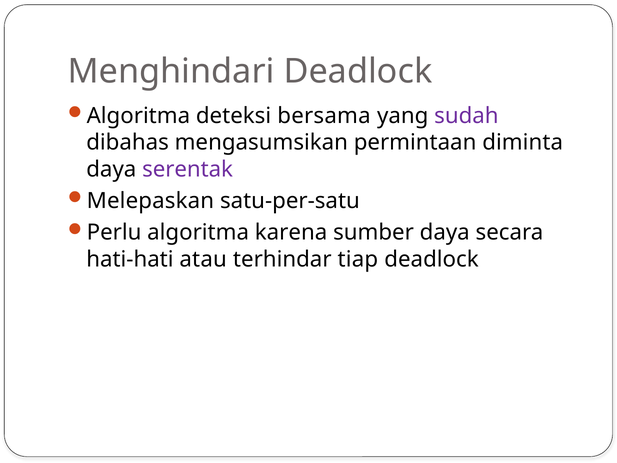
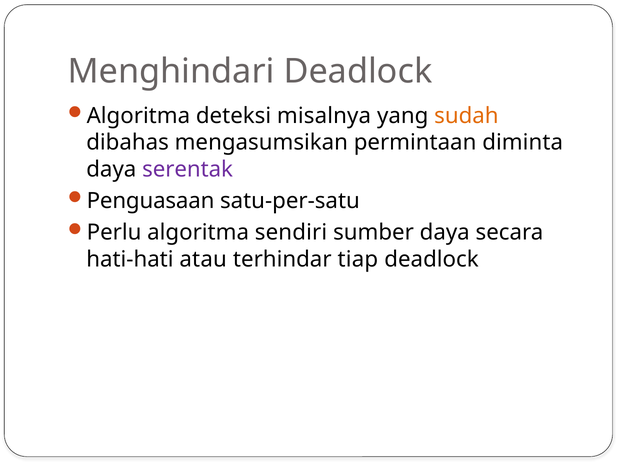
bersama: bersama -> misalnya (324, 116)
sudah colour: purple -> orange (466, 116)
Melepaskan: Melepaskan -> Penguasaan (151, 201)
karena: karena -> sendiri (291, 233)
